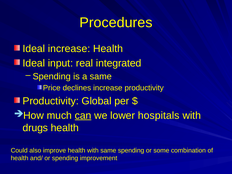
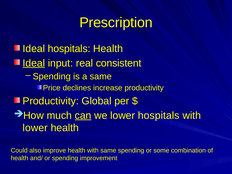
Procedures: Procedures -> Prescription (116, 23)
Ideal increase: increase -> hospitals (69, 49)
Ideal underline: none -> present (34, 63)
integrated: integrated -> consistent (119, 63)
drugs: drugs -> lower (35, 128)
